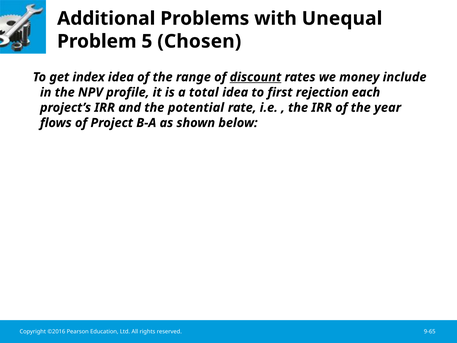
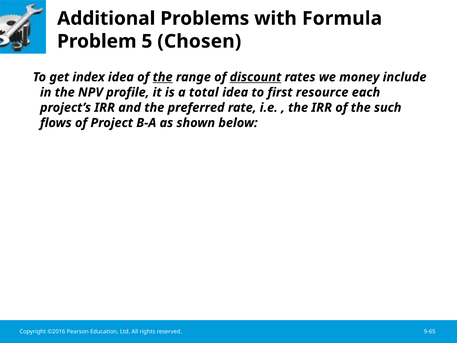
Unequal: Unequal -> Formula (342, 18)
the underline: none -> present (163, 77)
rejection: rejection -> resource (322, 92)
potential: potential -> preferred (196, 108)
year: year -> such (388, 108)
